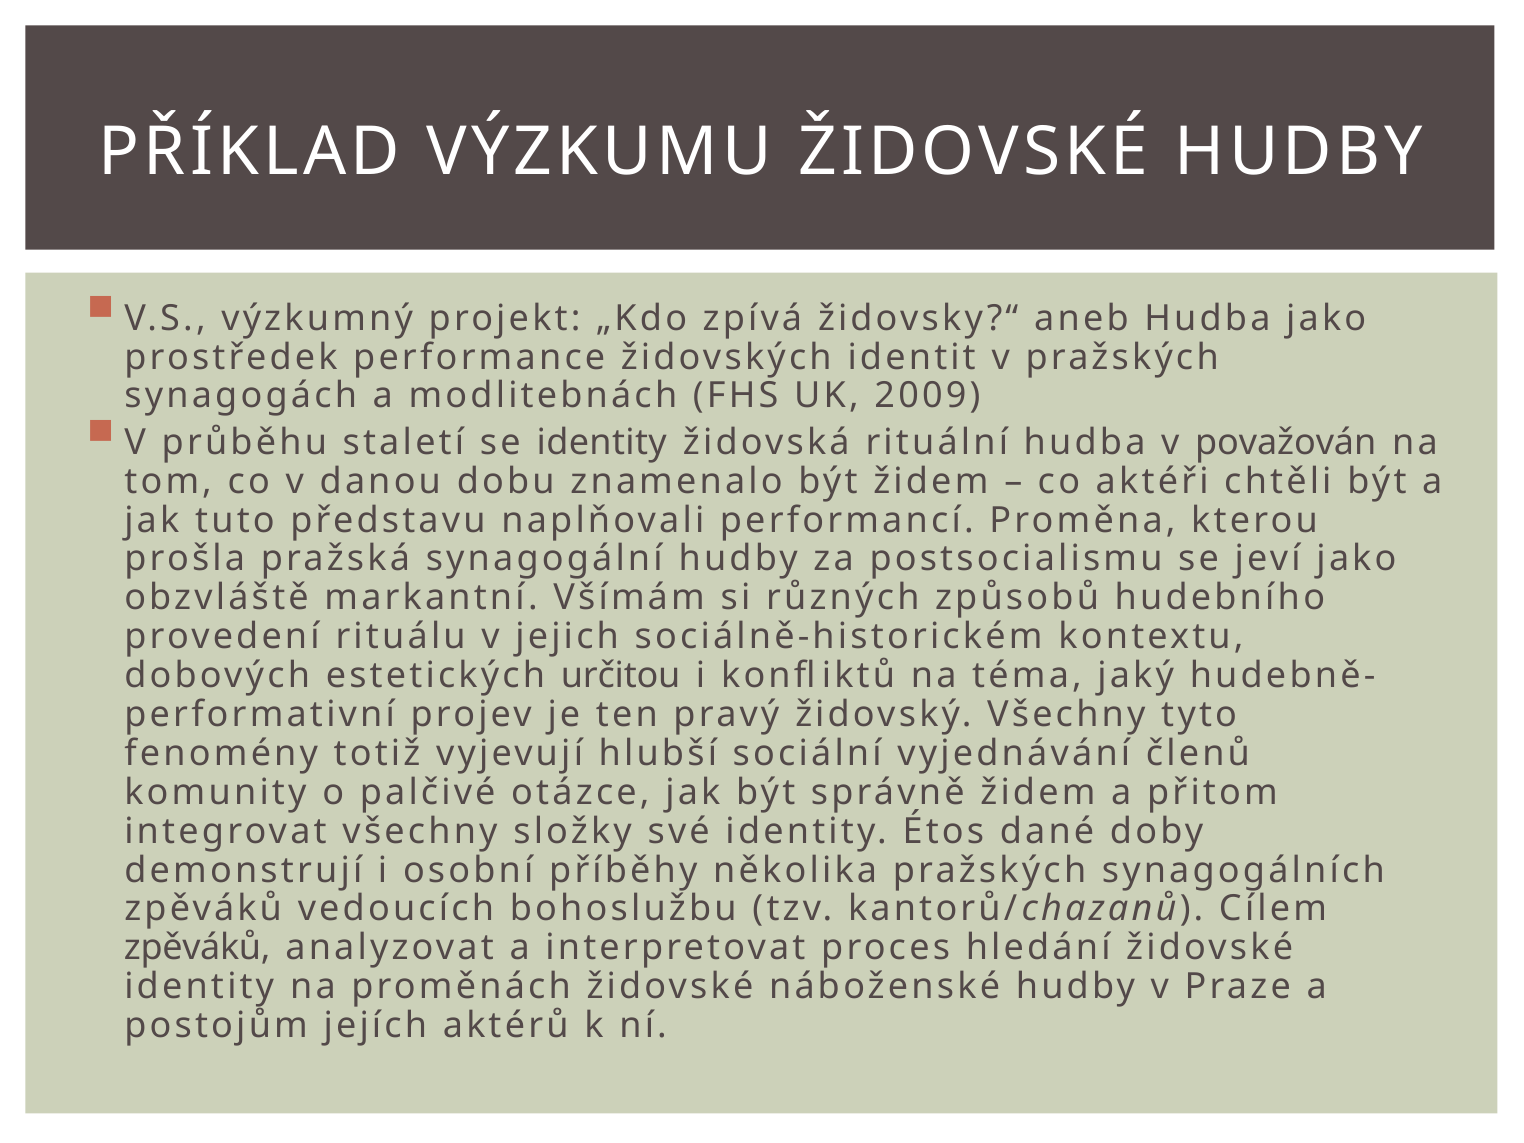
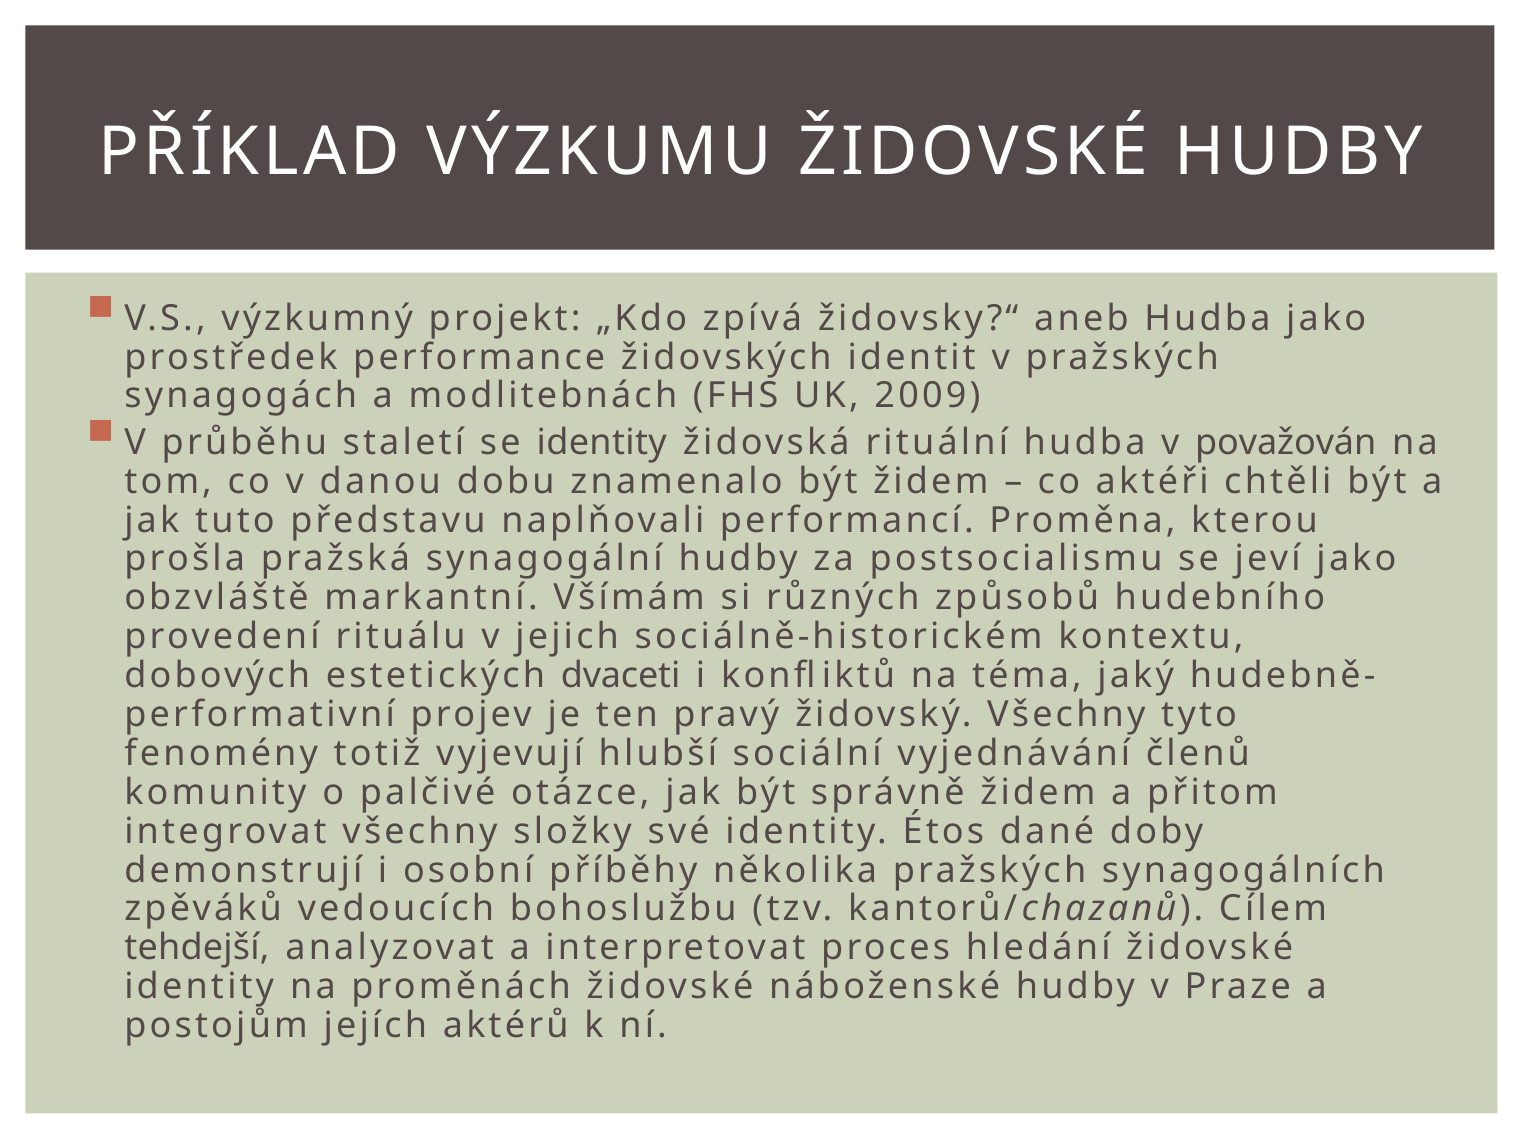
určitou: určitou -> dvaceti (621, 676)
zpěváků: zpěváků -> tehdejší (197, 948)
